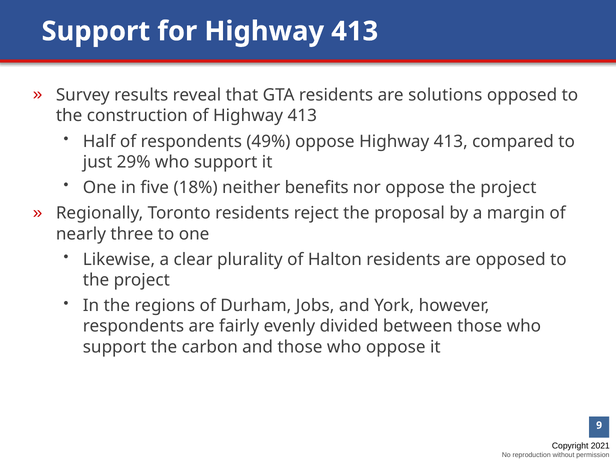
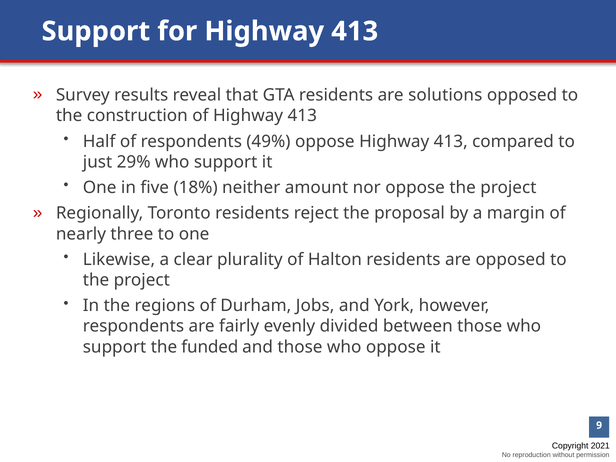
benefits: benefits -> amount (317, 188)
carbon: carbon -> funded (210, 347)
